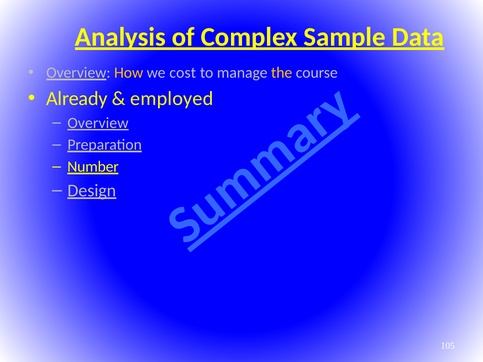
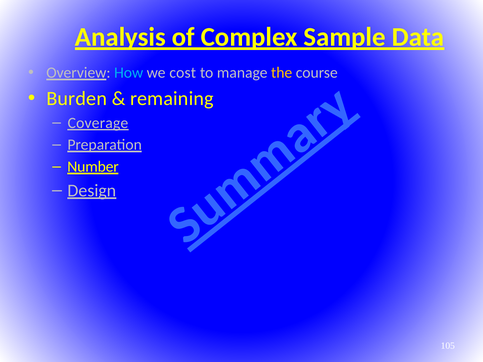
How colour: yellow -> light blue (129, 73)
Already: Already -> Burden (77, 99)
employed: employed -> remaining (172, 99)
Overview: Overview -> Coverage (98, 123)
